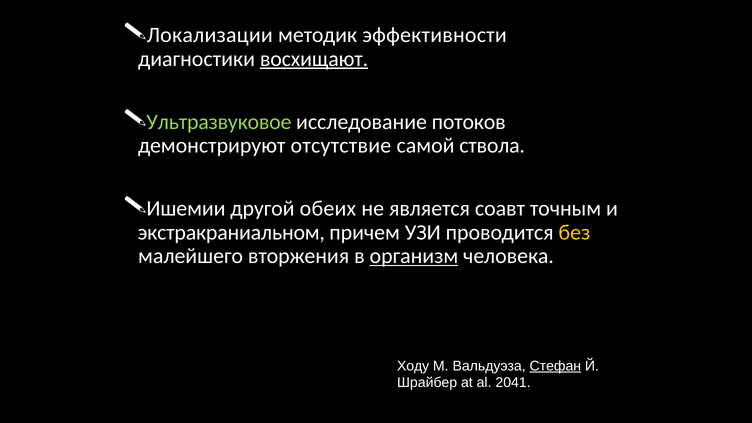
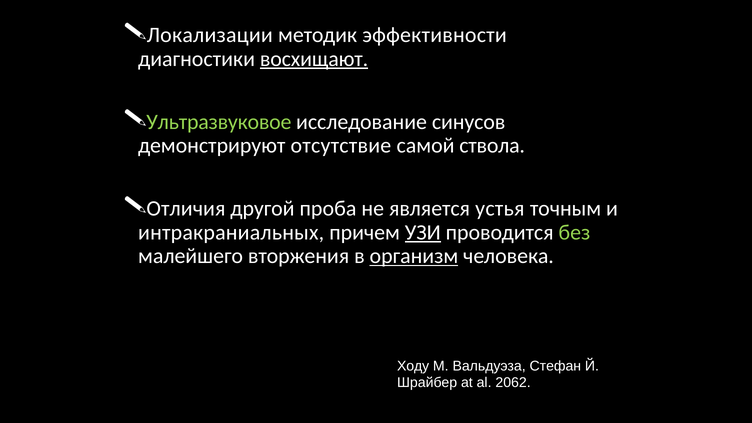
потоков: потоков -> синусов (469, 122)
Ишемии: Ишемии -> Отличия (186, 209)
обеих: обеих -> проба (328, 209)
соавт: соавт -> устья (500, 209)
экстракраниальном: экстракраниальном -> интракраниальных (231, 232)
УЗИ underline: none -> present (423, 232)
без colour: yellow -> light green (574, 232)
Стефан underline: present -> none (555, 366)
2041: 2041 -> 2062 (513, 383)
